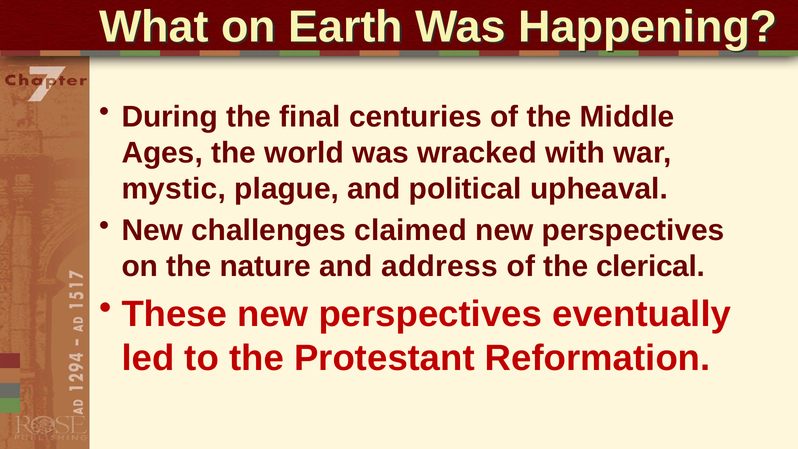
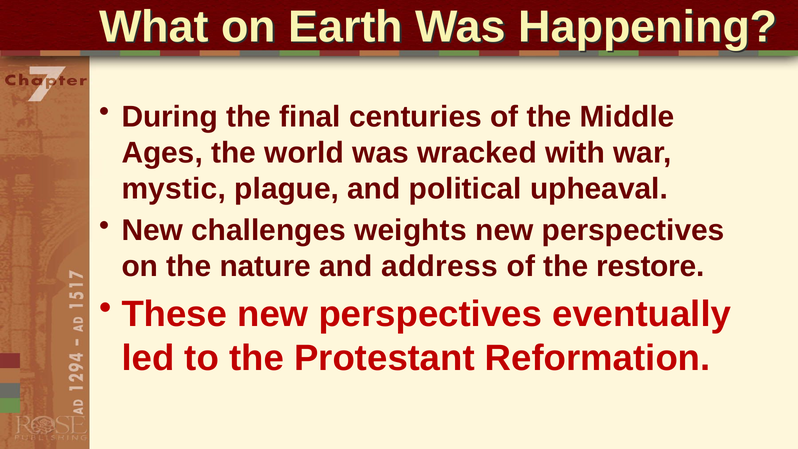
claimed: claimed -> weights (410, 231)
clerical: clerical -> restore (651, 266)
